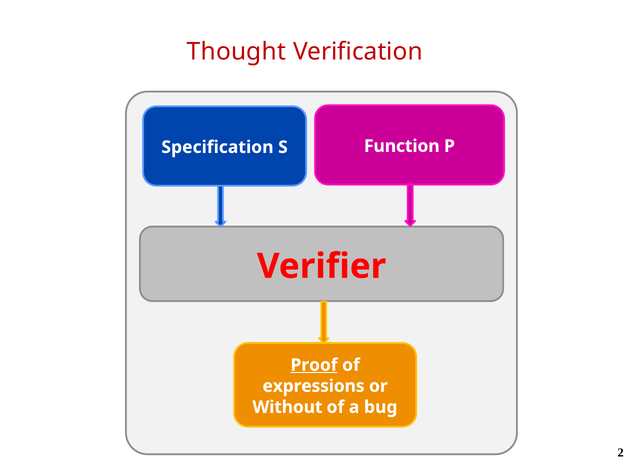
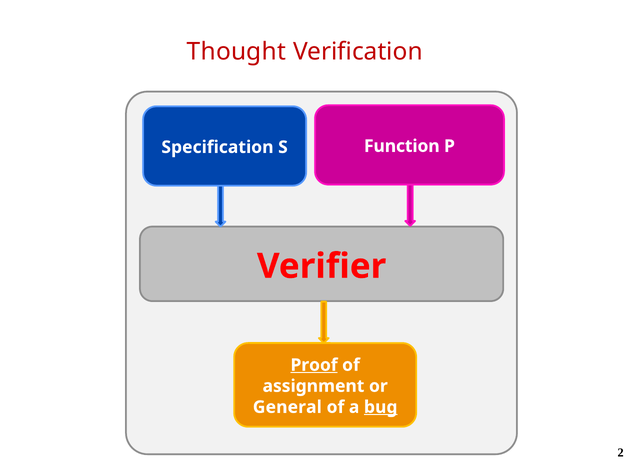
expressions: expressions -> assignment (313, 386)
Without: Without -> General (287, 407)
bug underline: none -> present (381, 407)
